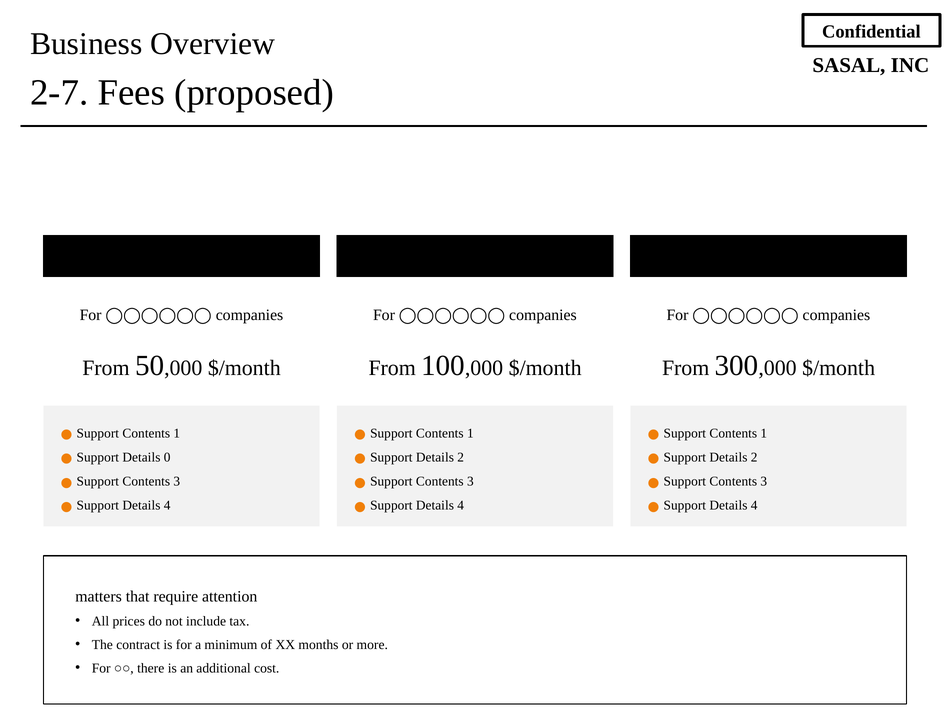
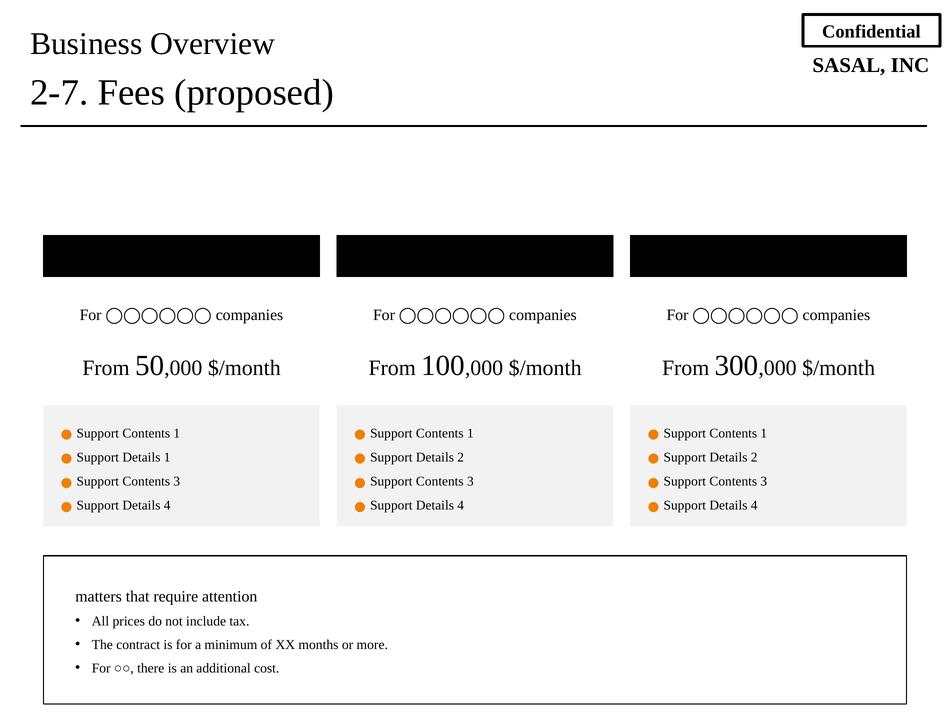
Details 0: 0 -> 1 (167, 458)
